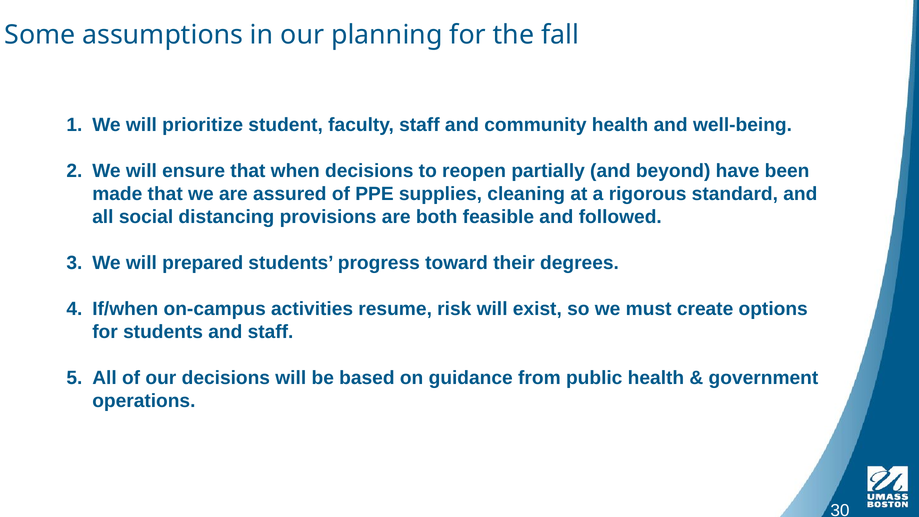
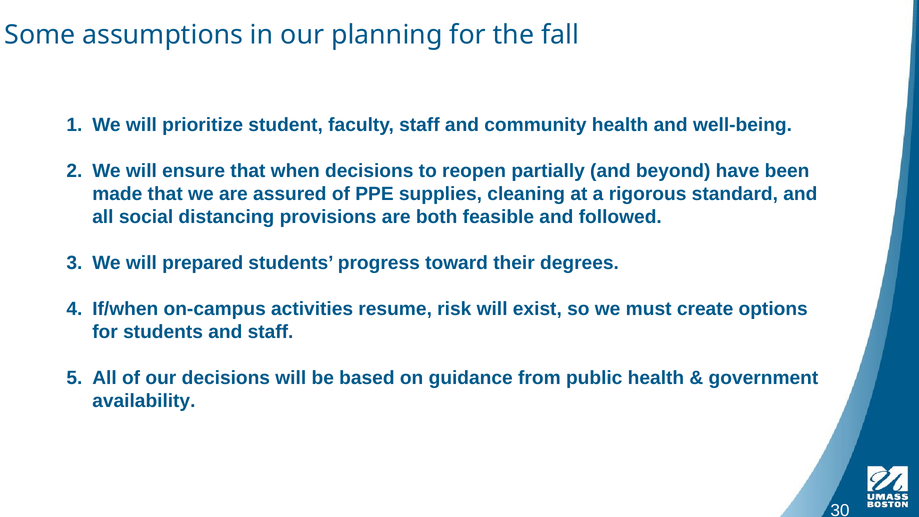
operations: operations -> availability (144, 401)
